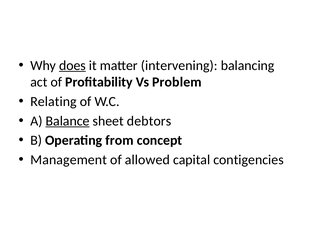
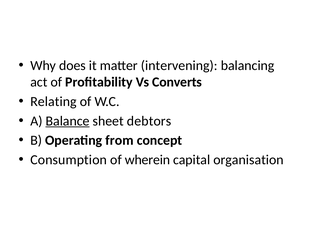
does underline: present -> none (72, 65)
Problem: Problem -> Converts (177, 82)
Management: Management -> Consumption (69, 159)
allowed: allowed -> wherein (147, 159)
contigencies: contigencies -> organisation (248, 159)
